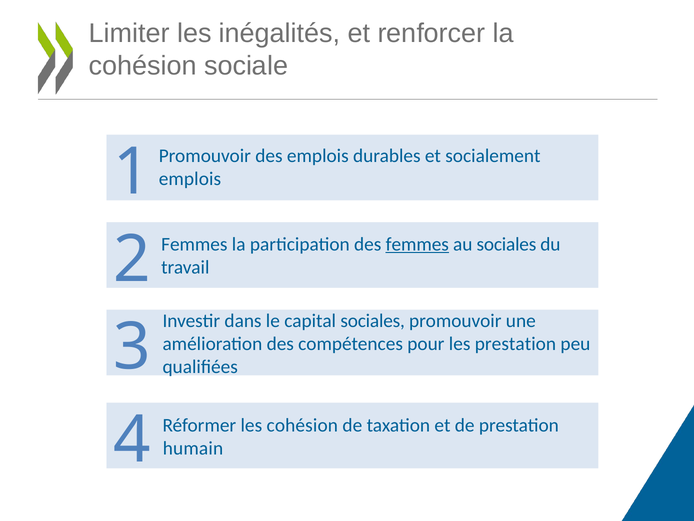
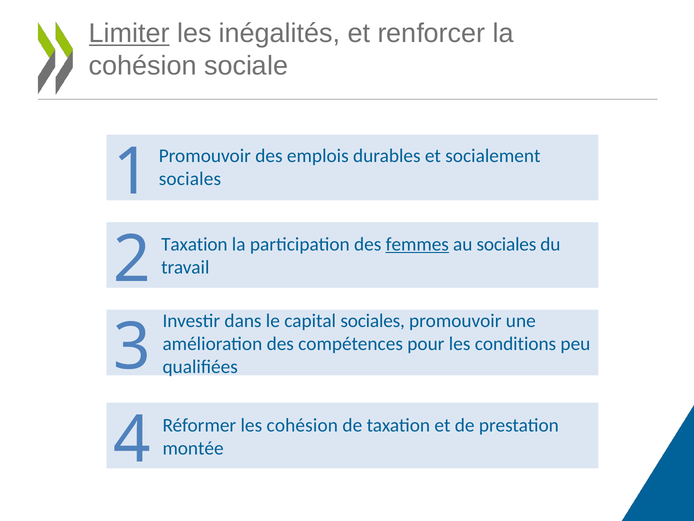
Limiter underline: none -> present (129, 33)
emplois: emplois -> sociales (190, 179)
Femmes: Femmes -> Taxation (194, 244)
les prestation: prestation -> conditions (515, 344)
humain: humain -> montée (193, 448)
